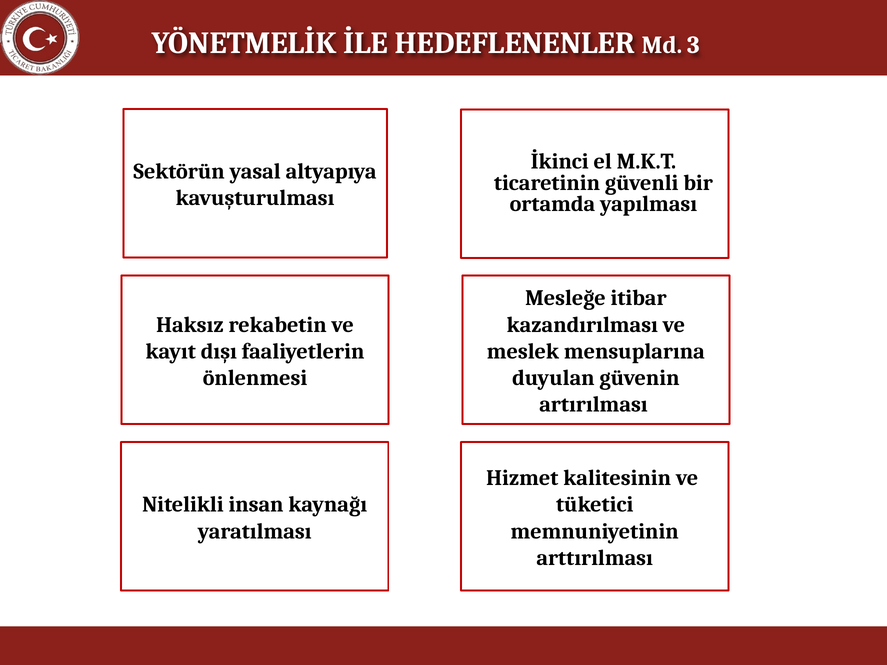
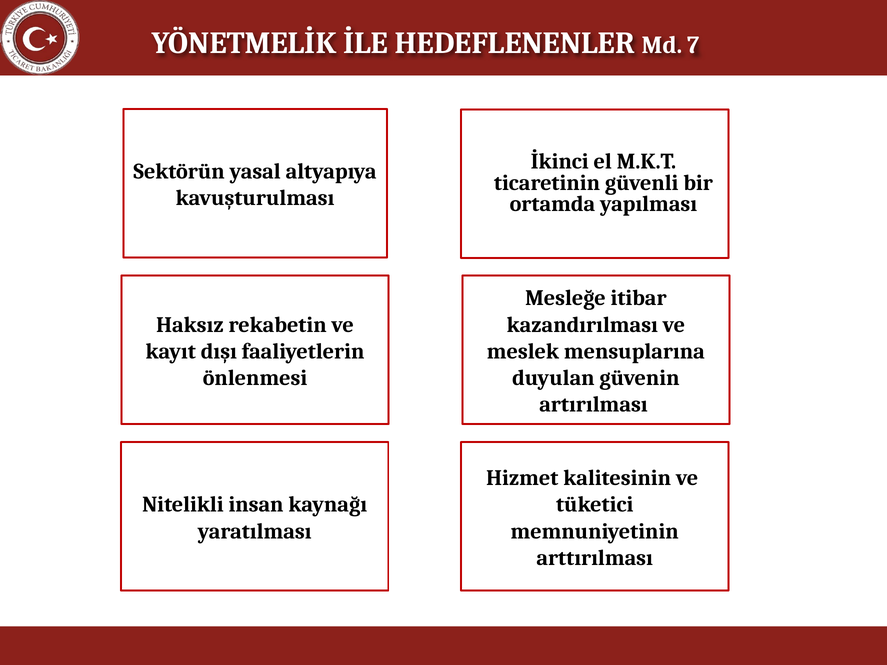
3: 3 -> 7 (693, 45)
